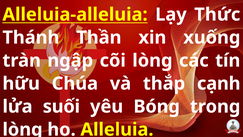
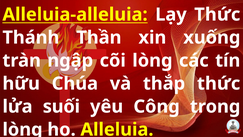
thắp cạnh: cạnh -> thức (219, 83)
Bóng: Bóng -> Công (157, 106)
